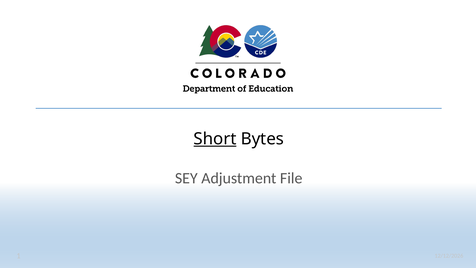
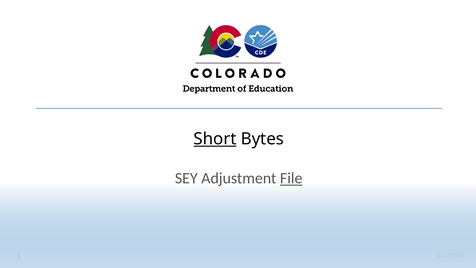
File underline: none -> present (291, 178)
